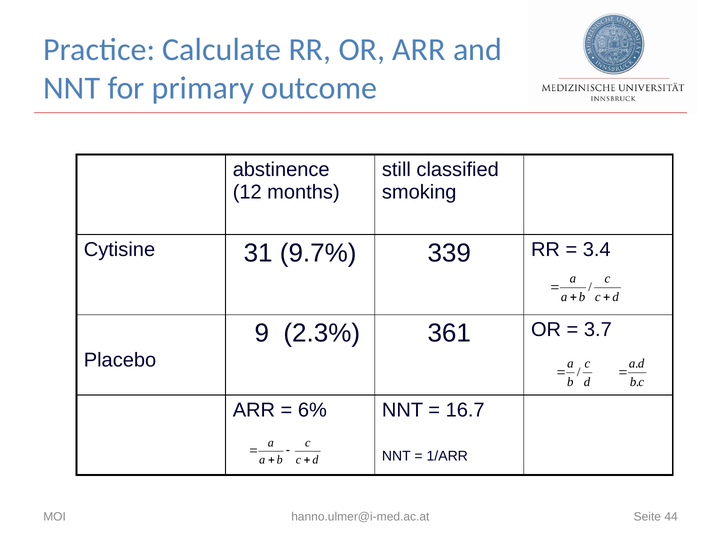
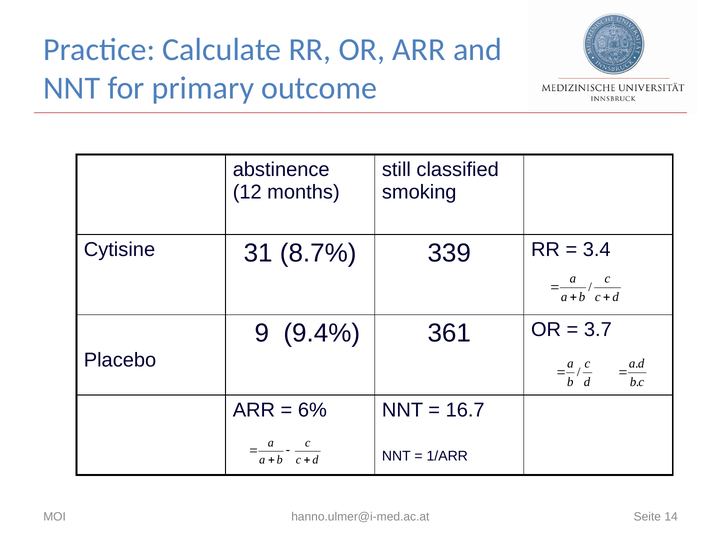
9.7%: 9.7% -> 8.7% (318, 253)
2.3%: 2.3% -> 9.4% (322, 333)
44: 44 -> 14 (671, 516)
